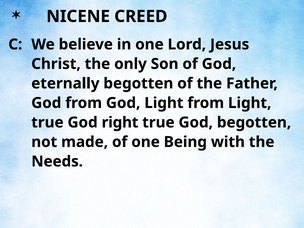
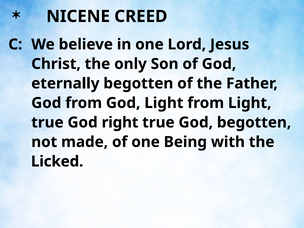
Needs: Needs -> Licked (57, 161)
